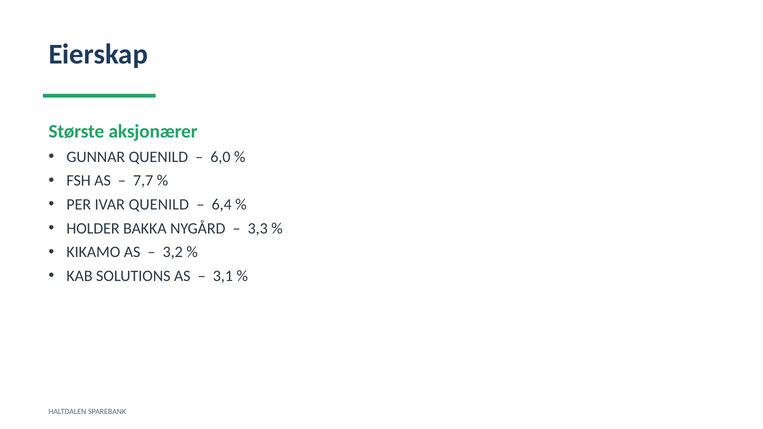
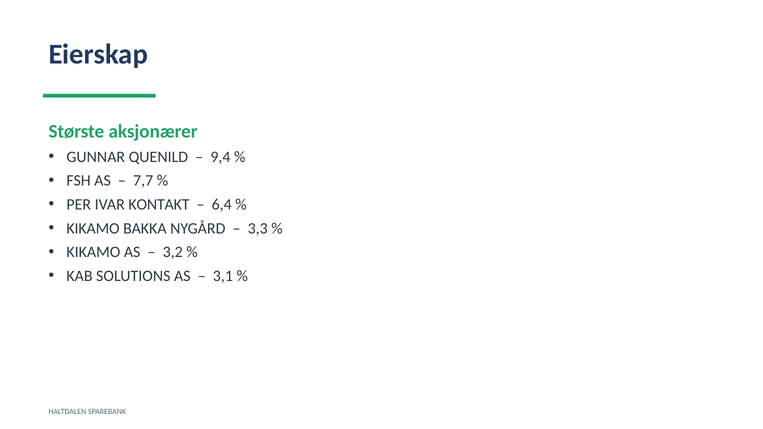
6,0: 6,0 -> 9,4 (220, 157)
IVAR QUENILD: QUENILD -> KONTAKT (159, 205)
HOLDER: HOLDER -> KIKAMO (93, 228)
